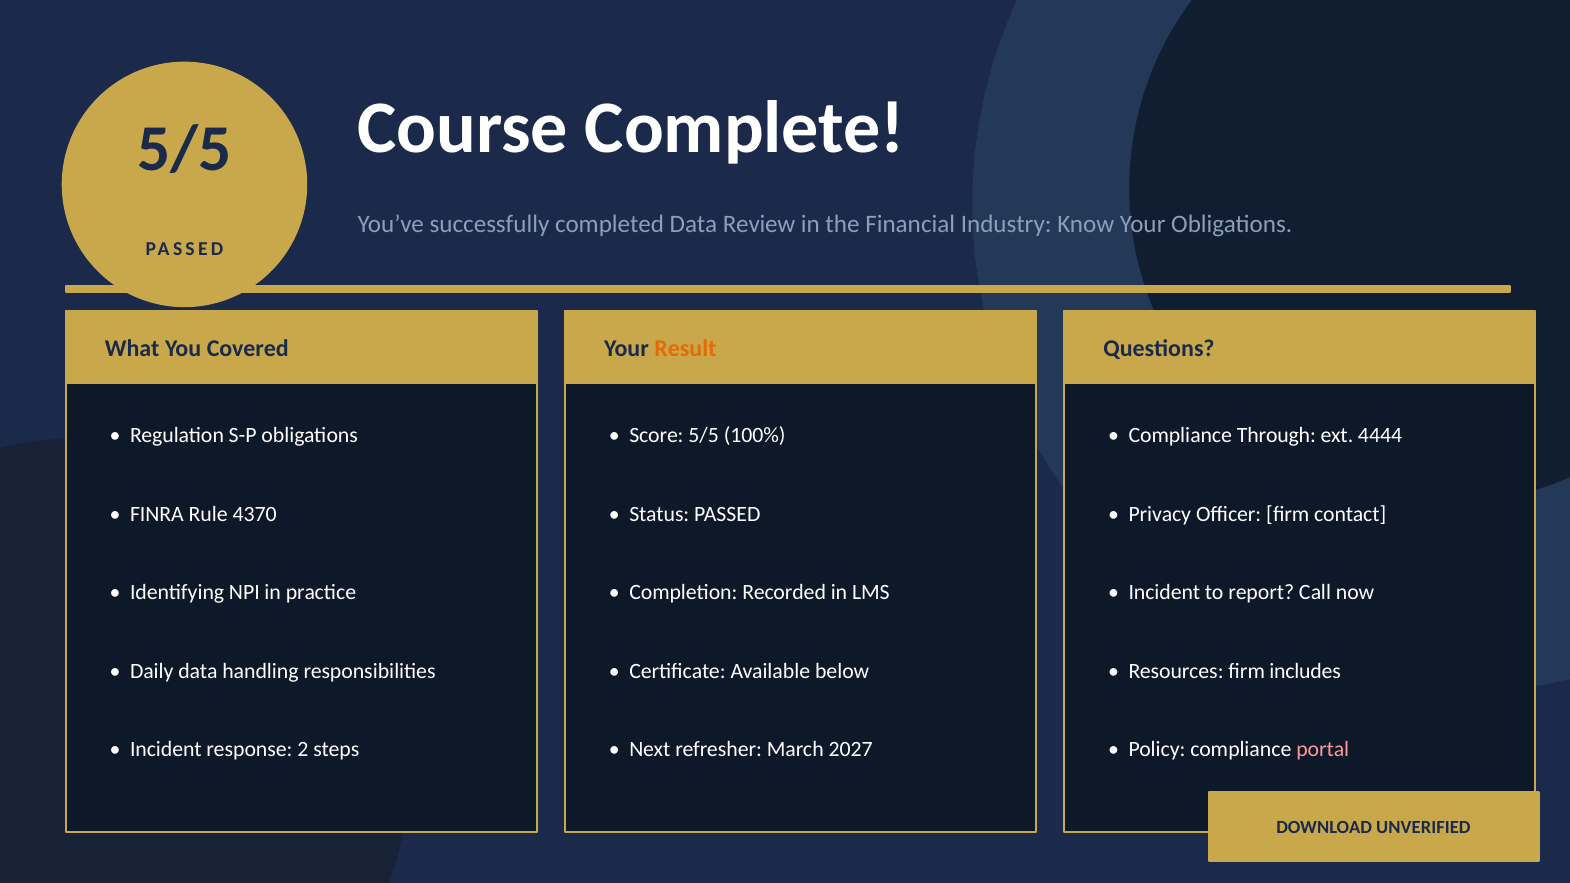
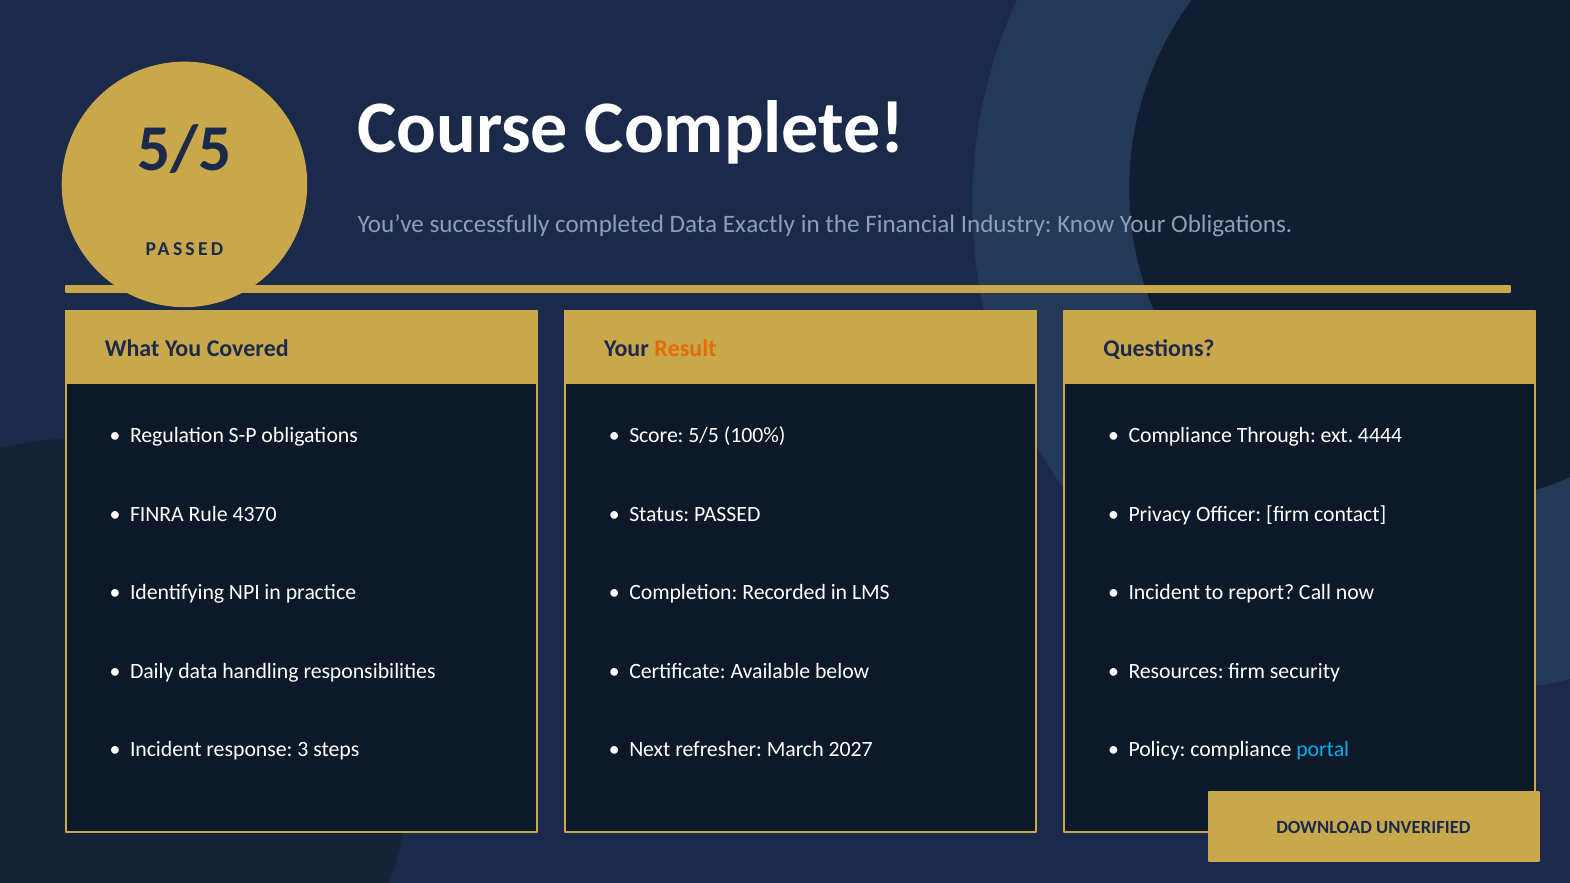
Review: Review -> Exactly (759, 225)
includes: includes -> security (1305, 671)
2: 2 -> 3 (303, 750)
portal colour: pink -> light blue (1323, 750)
